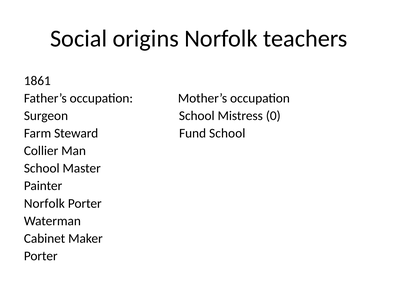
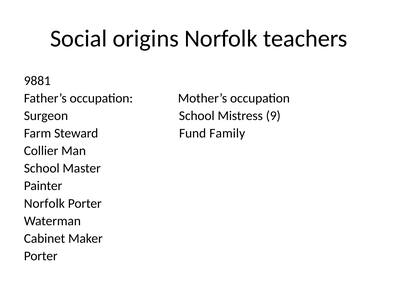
1861: 1861 -> 9881 (37, 81)
0: 0 -> 9 (273, 116)
Fund School: School -> Family (227, 133)
